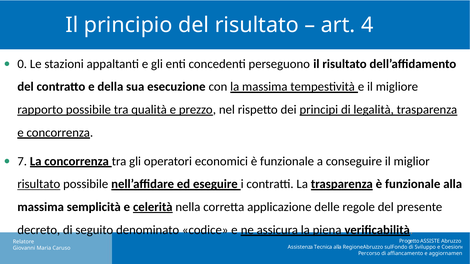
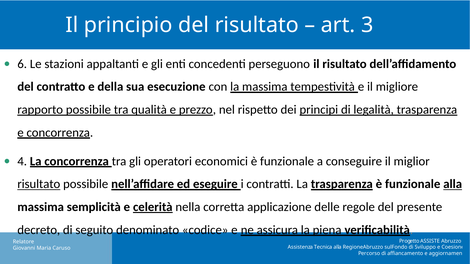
4: 4 -> 3 (367, 25)
0: 0 -> 6 (22, 64)
7: 7 -> 4 (22, 161)
alla underline: none -> present (453, 184)
